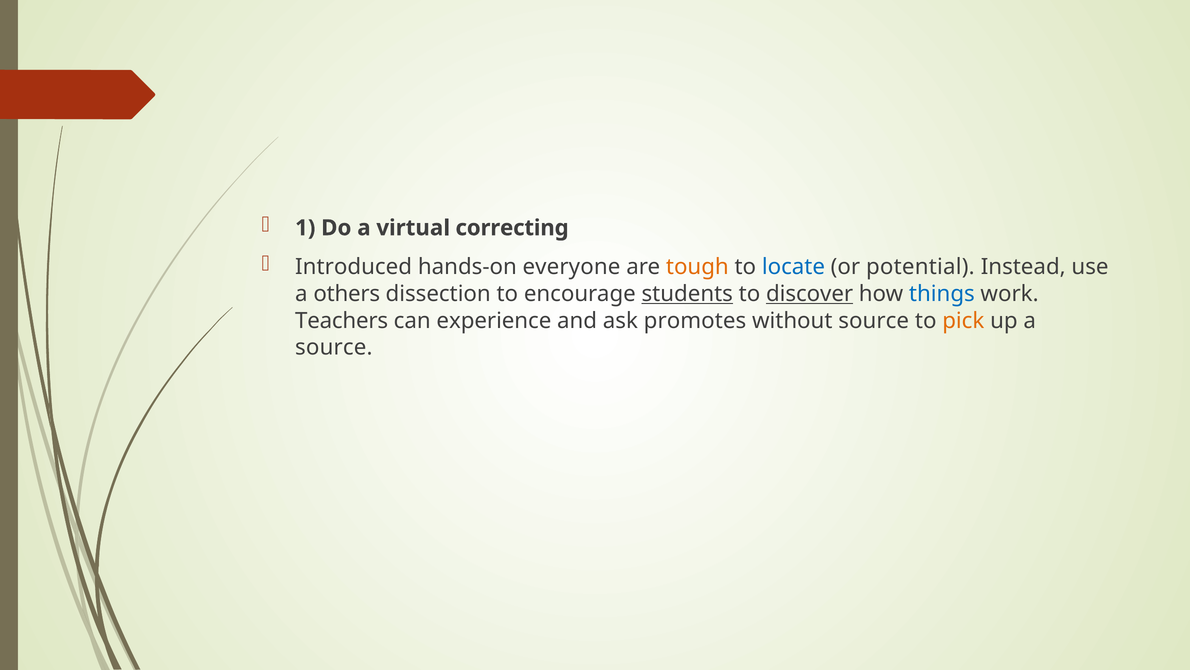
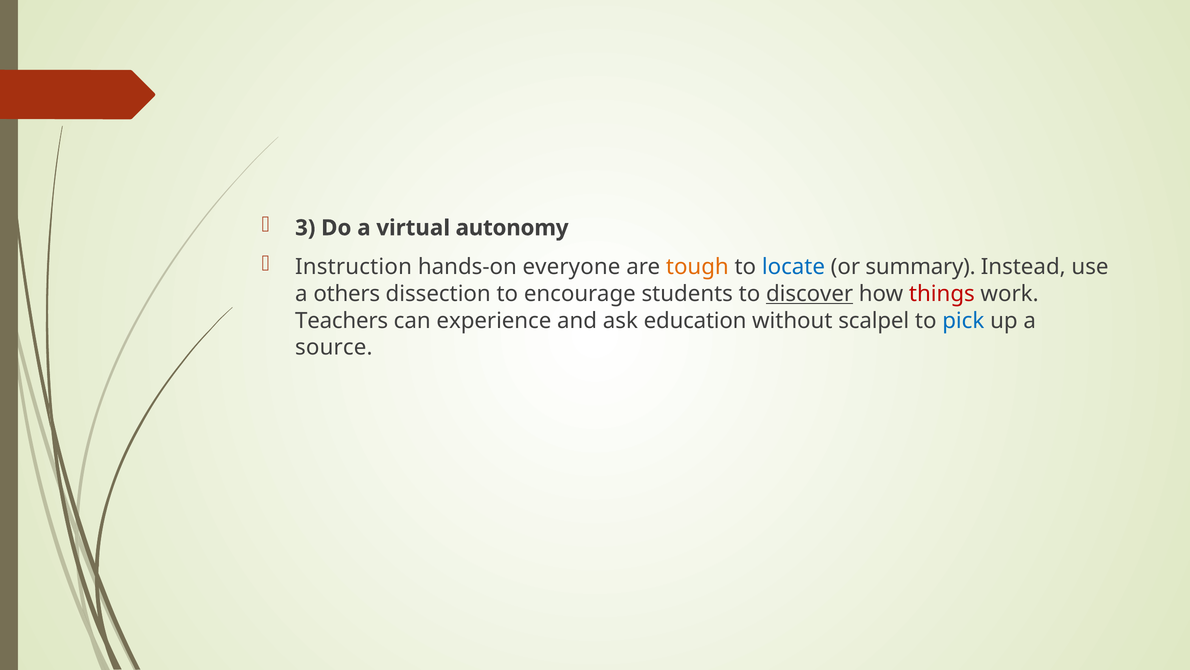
1: 1 -> 3 (305, 228)
correcting: correcting -> autonomy (512, 228)
Introduced: Introduced -> Instruction (354, 267)
potential: potential -> summary (921, 267)
students underline: present -> none (687, 294)
things colour: blue -> red (942, 294)
promotes: promotes -> education (695, 320)
without source: source -> scalpel (874, 320)
pick colour: orange -> blue (963, 320)
